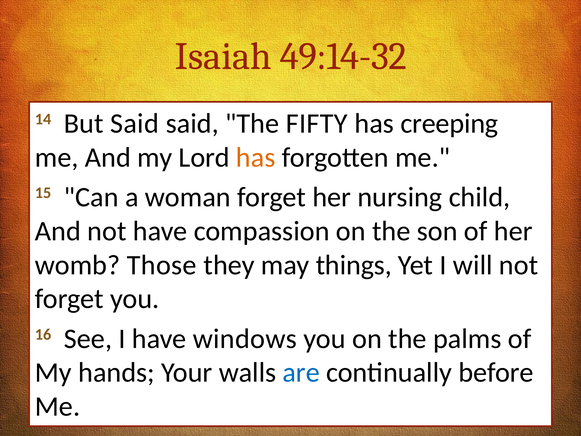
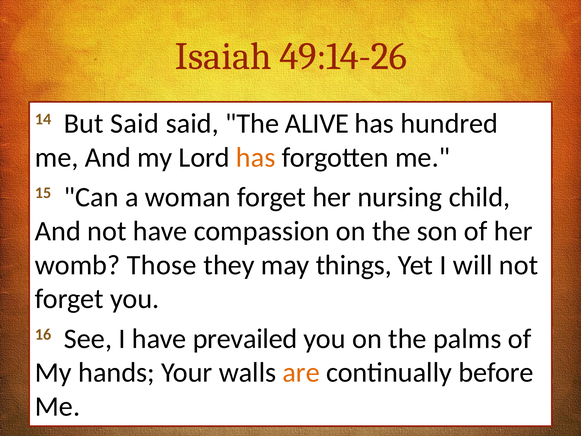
49:14-32: 49:14-32 -> 49:14-26 (343, 56)
FIFTY: FIFTY -> ALIVE (317, 124)
creeping: creeping -> hundred (449, 124)
windows: windows -> prevailed (245, 339)
are colour: blue -> orange (301, 372)
